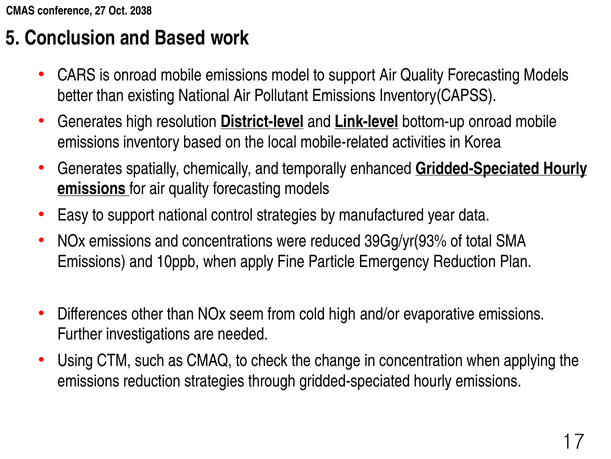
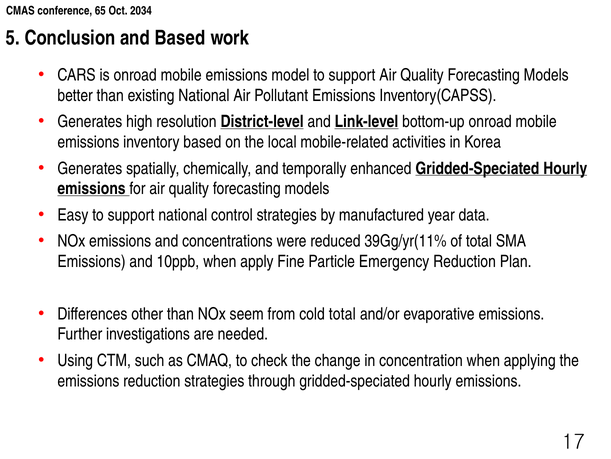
27: 27 -> 65 (100, 11)
2038: 2038 -> 2034 (141, 11)
39Gg/yr(93%: 39Gg/yr(93% -> 39Gg/yr(11% (405, 241)
cold high: high -> total (342, 313)
